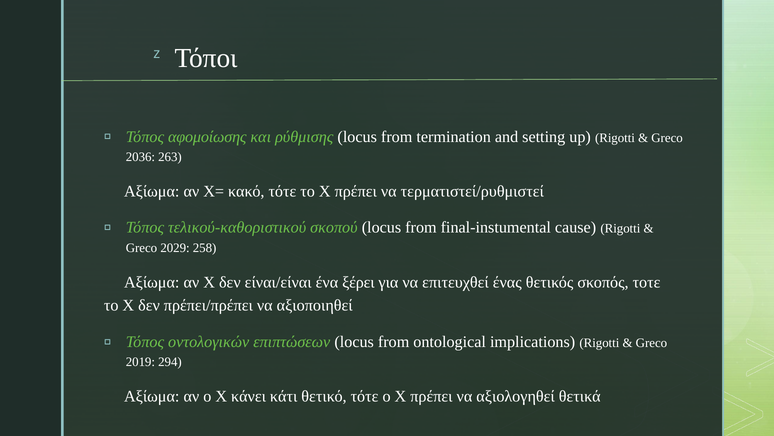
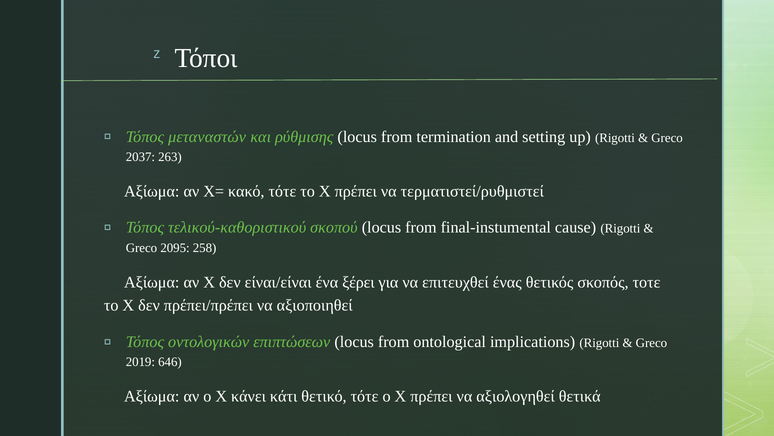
αφομοίωσης: αφομοίωσης -> μεταναστών (207, 136)
2036: 2036 -> 2037 (140, 157)
2029: 2029 -> 2095 (175, 248)
294: 294 -> 646 (170, 362)
